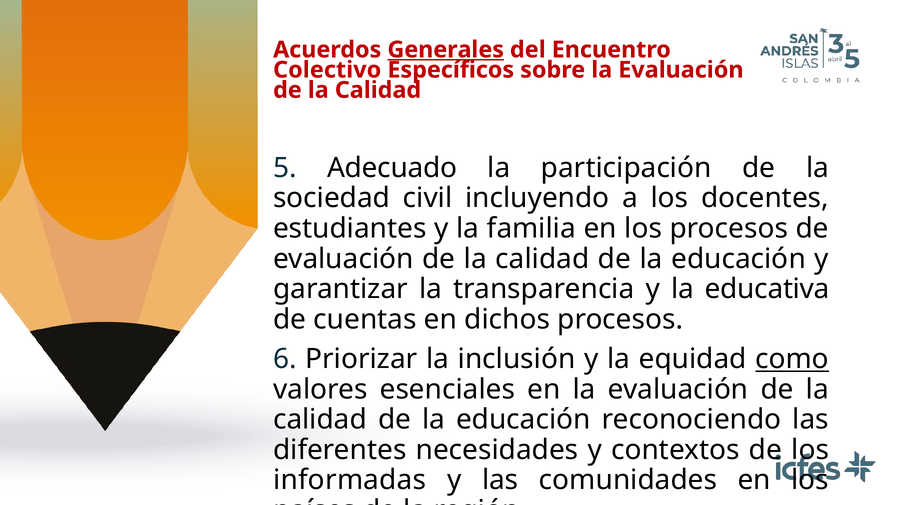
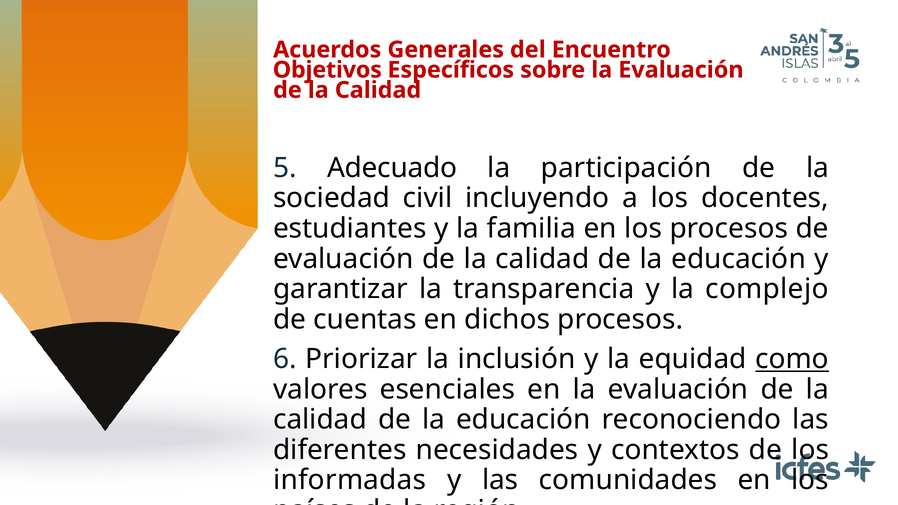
Generales underline: present -> none (446, 50)
Colectivo: Colectivo -> Objetivos (327, 70)
educativa: educativa -> complejo (767, 289)
